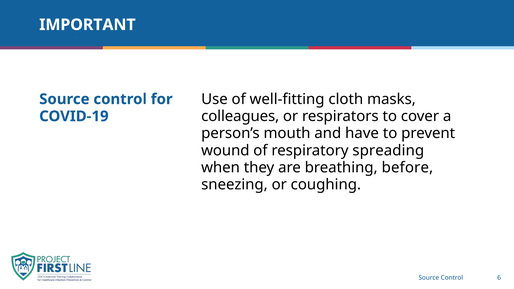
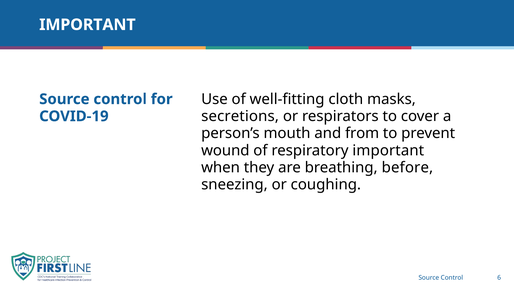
colleagues: colleagues -> secretions (240, 116)
have: have -> from (362, 133)
respiratory spreading: spreading -> important (388, 151)
